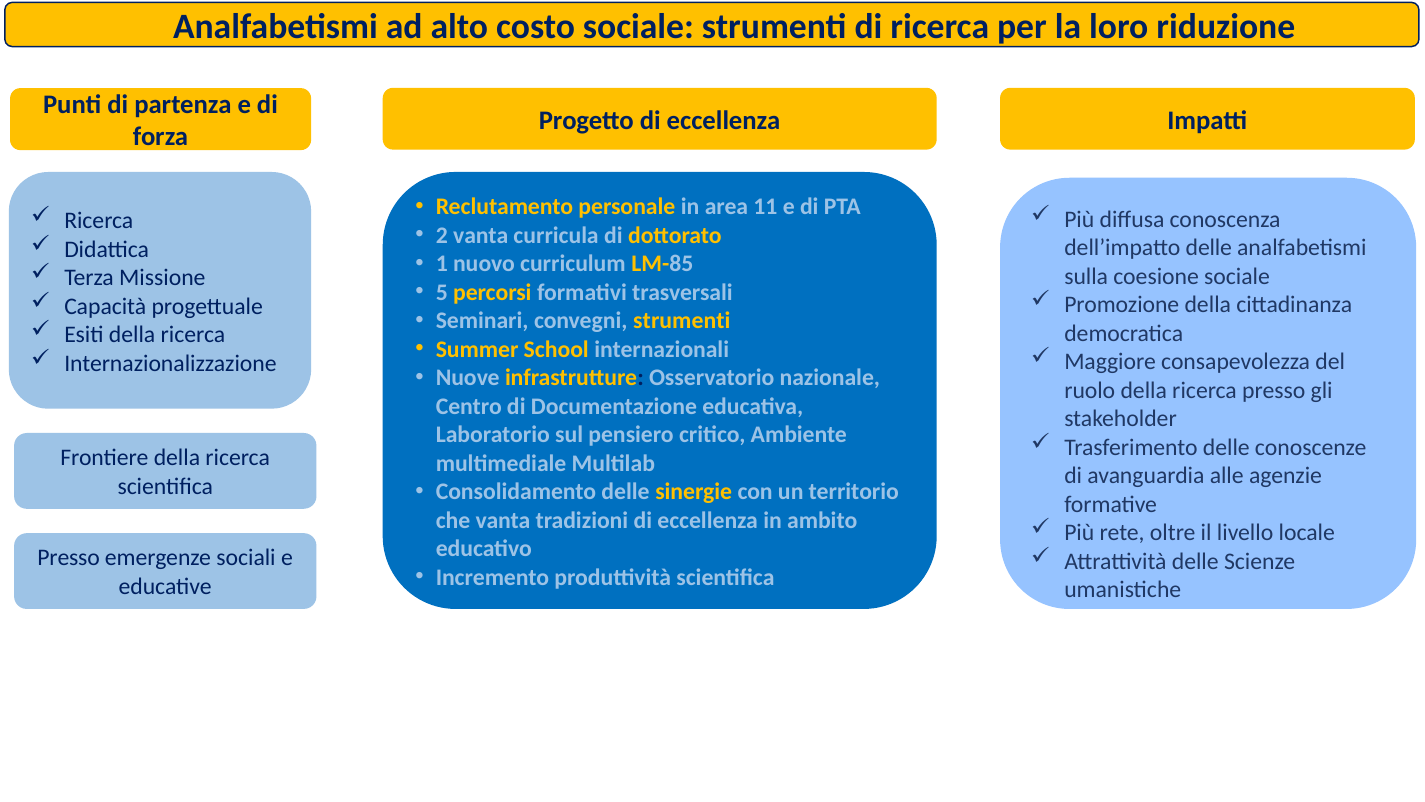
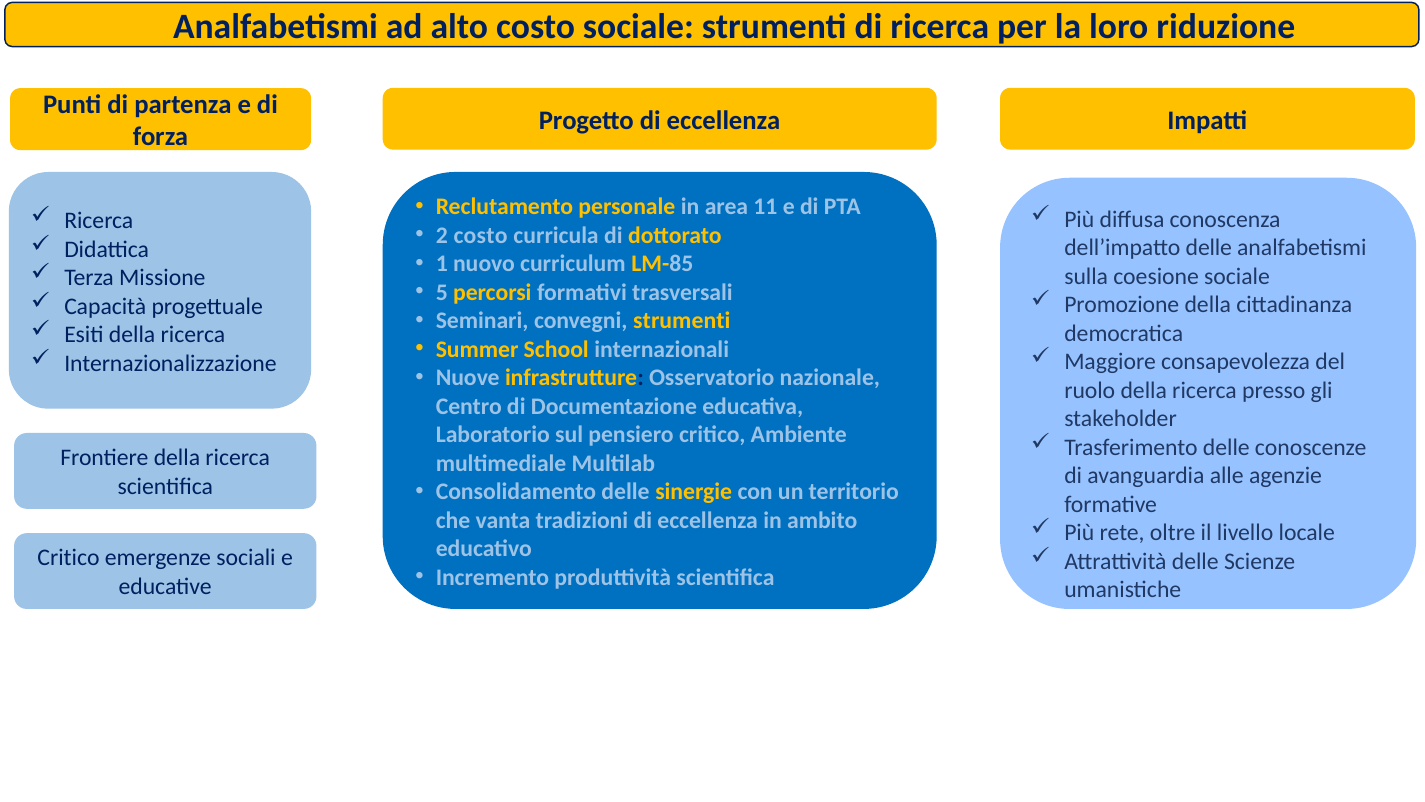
2 vanta: vanta -> costo (481, 235)
Presso: Presso -> Critico (69, 558)
